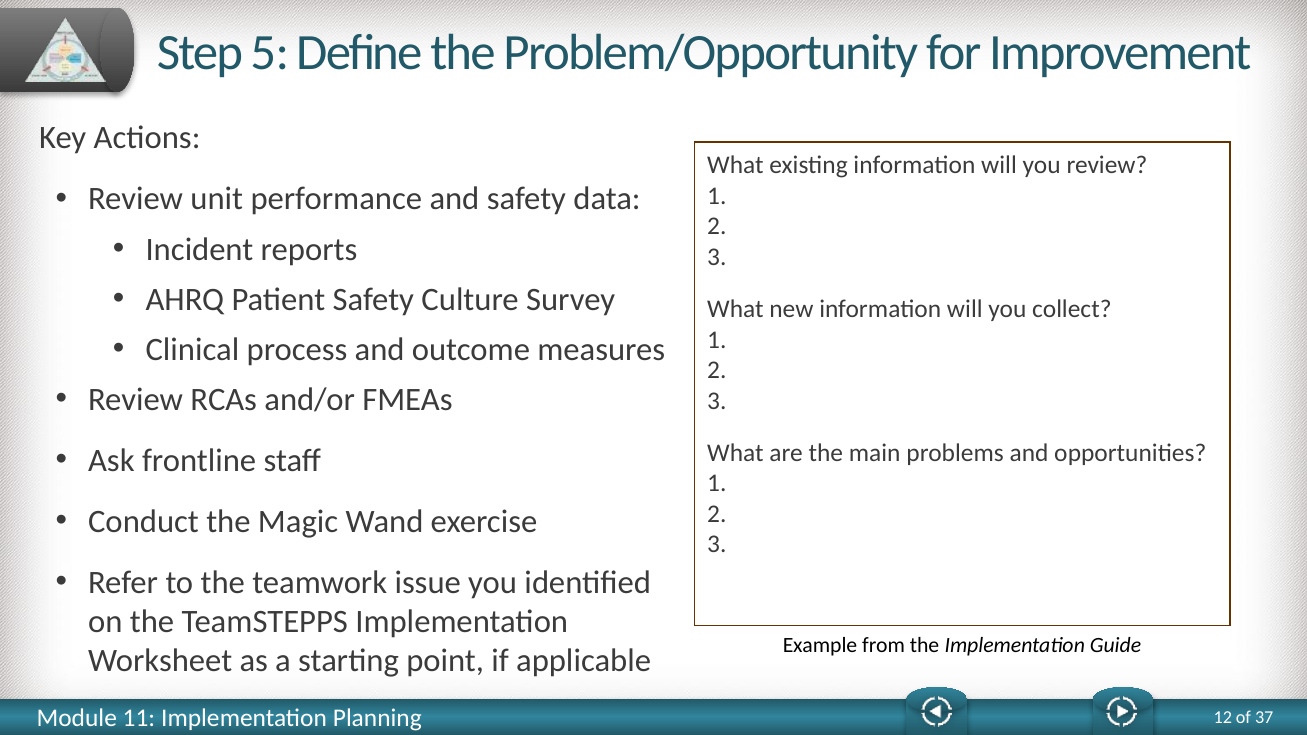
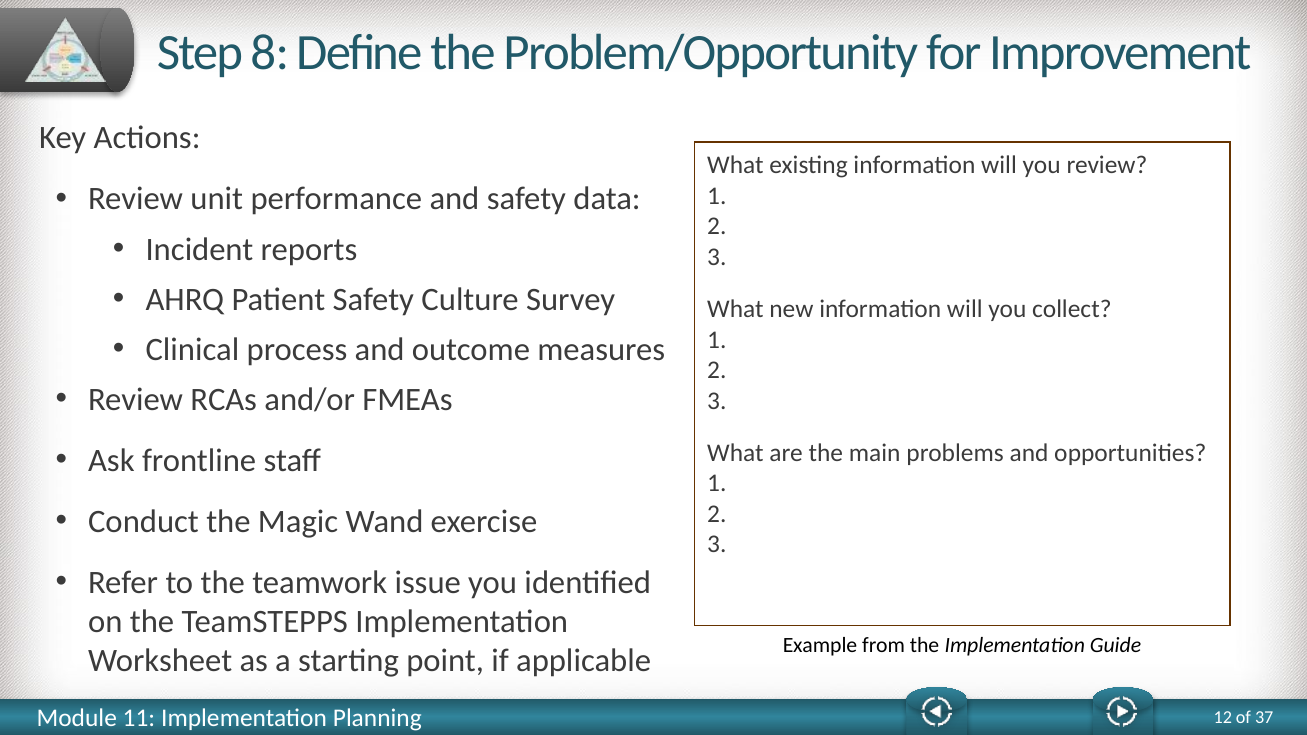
5: 5 -> 8 (270, 52)
